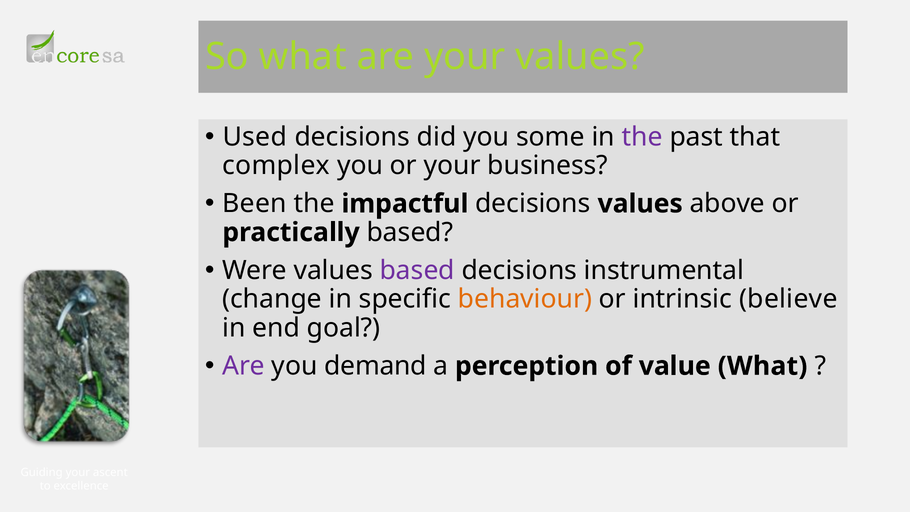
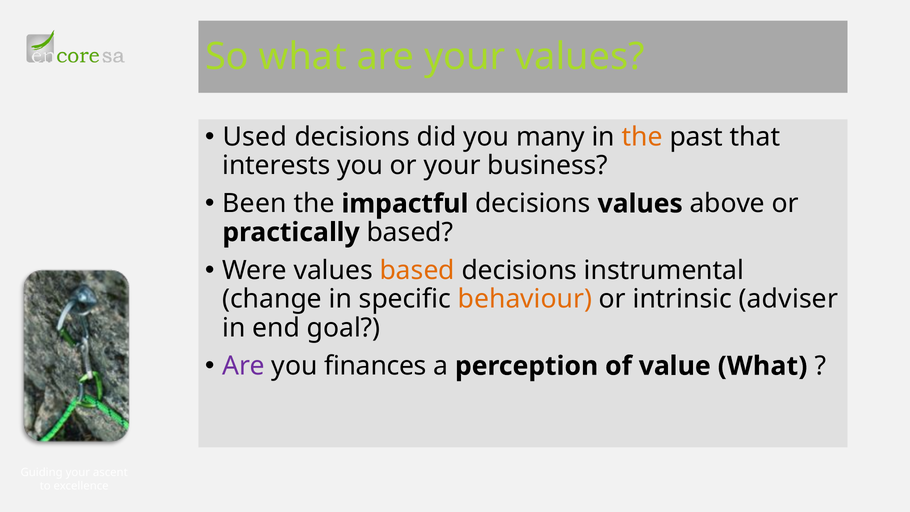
some: some -> many (551, 137)
the colour: purple -> orange (642, 137)
complex: complex -> interests (276, 165)
based colour: purple -> orange (417, 270)
believe: believe -> adviser (788, 299)
demand: demand -> finances (375, 366)
